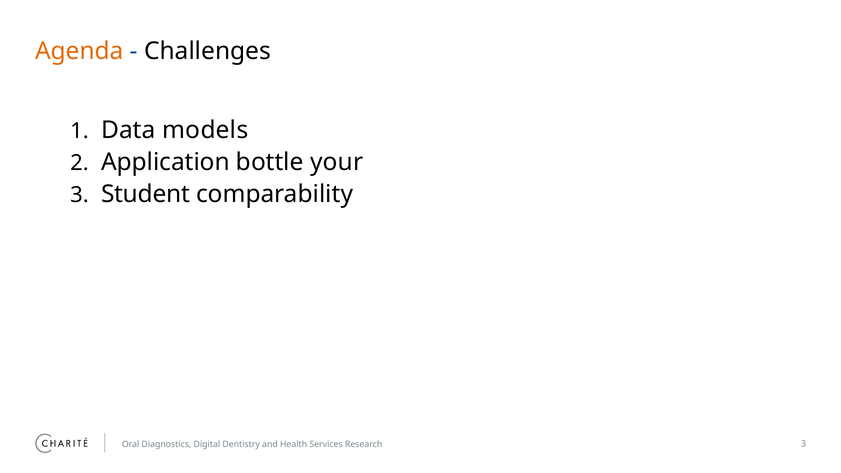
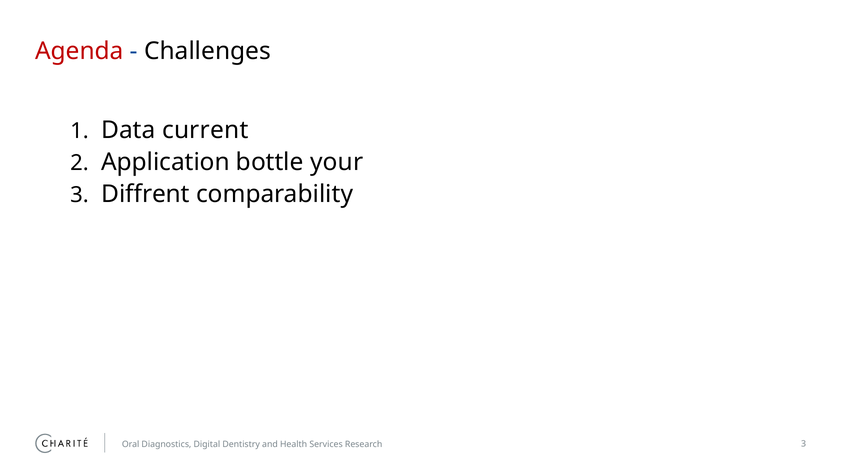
Agenda colour: orange -> red (79, 51)
models: models -> current (205, 130)
Student: Student -> Diffrent (146, 194)
